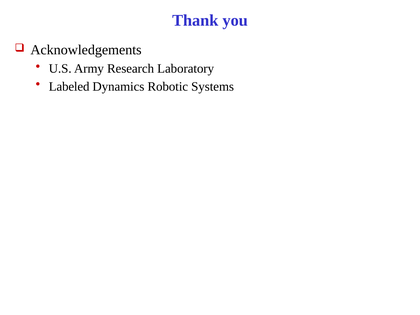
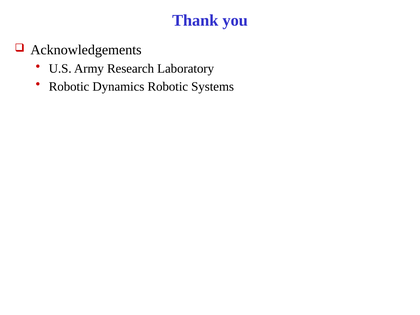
Labeled: Labeled -> Robotic (69, 87)
